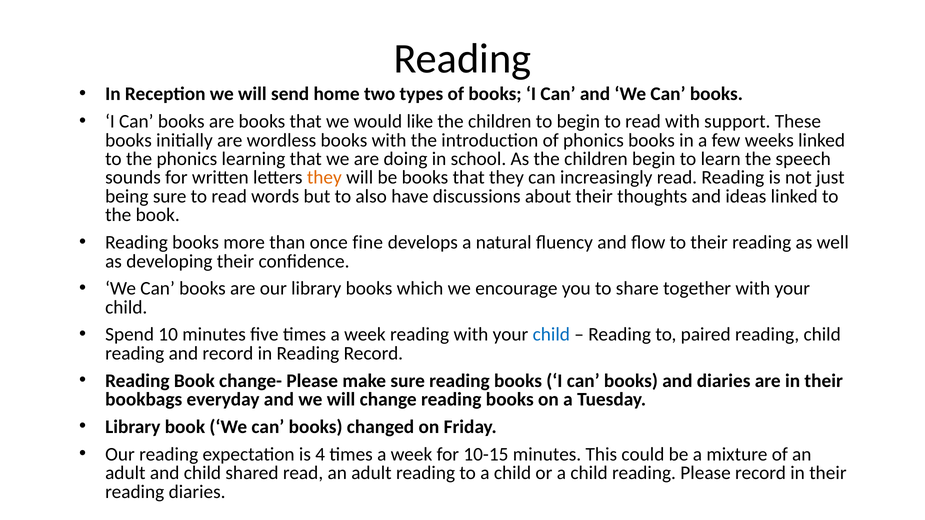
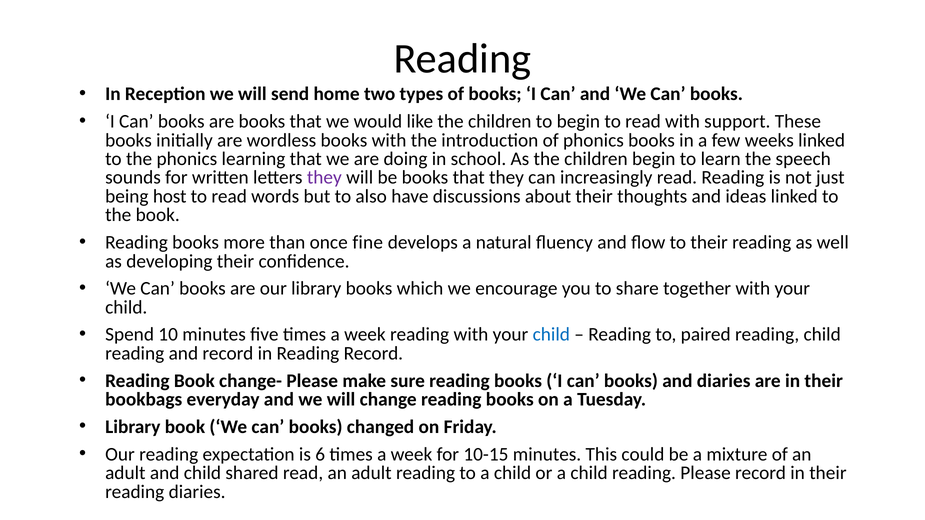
they colour: orange -> purple (324, 178)
being sure: sure -> host (170, 196)
4: 4 -> 6 (320, 454)
